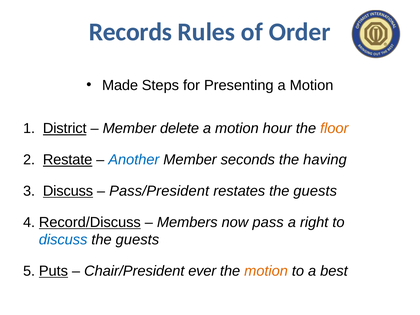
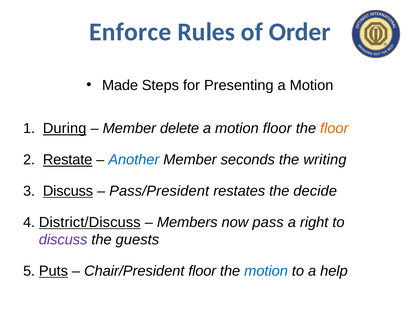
Records: Records -> Enforce (130, 32)
District: District -> During (65, 128)
motion hour: hour -> floor (277, 128)
having: having -> writing (325, 160)
restates the guests: guests -> decide (315, 191)
Record/Discuss: Record/Discuss -> District/Discuss (90, 222)
discuss colour: blue -> purple (63, 240)
Chair/President ever: ever -> floor (202, 271)
motion colour: orange -> blue (266, 271)
best: best -> help (334, 271)
